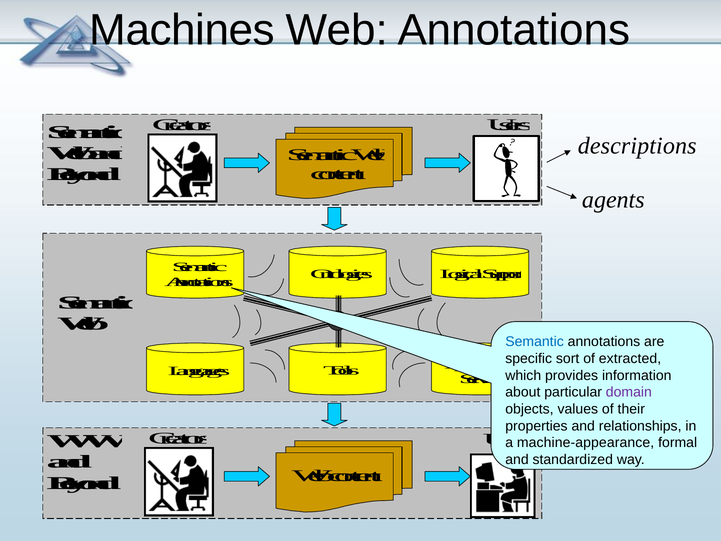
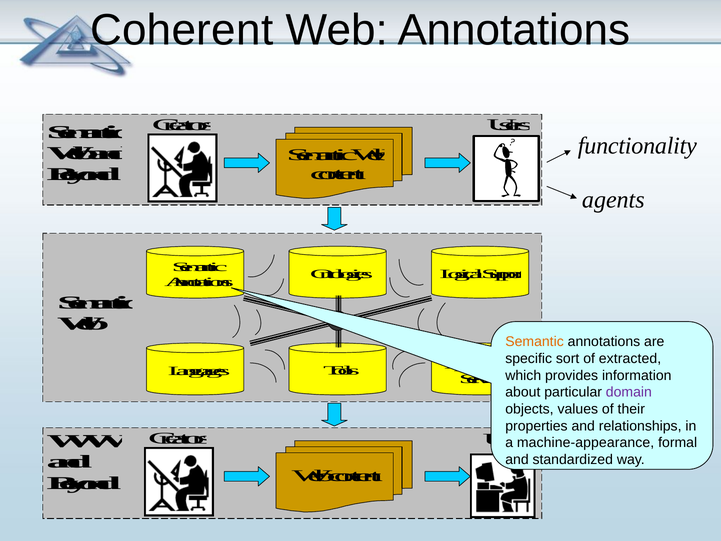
Machines: Machines -> Coherent (182, 30)
descriptions: descriptions -> functionality (637, 146)
Semantic colour: blue -> orange (535, 342)
